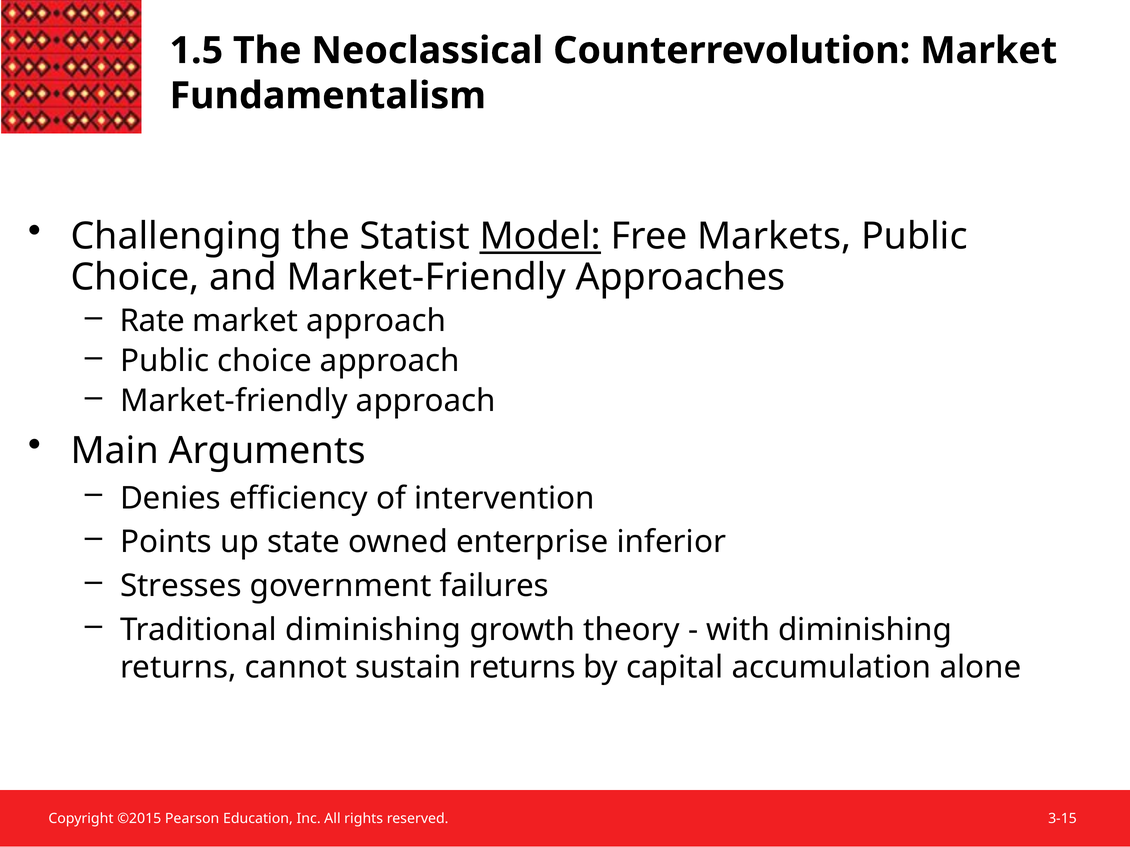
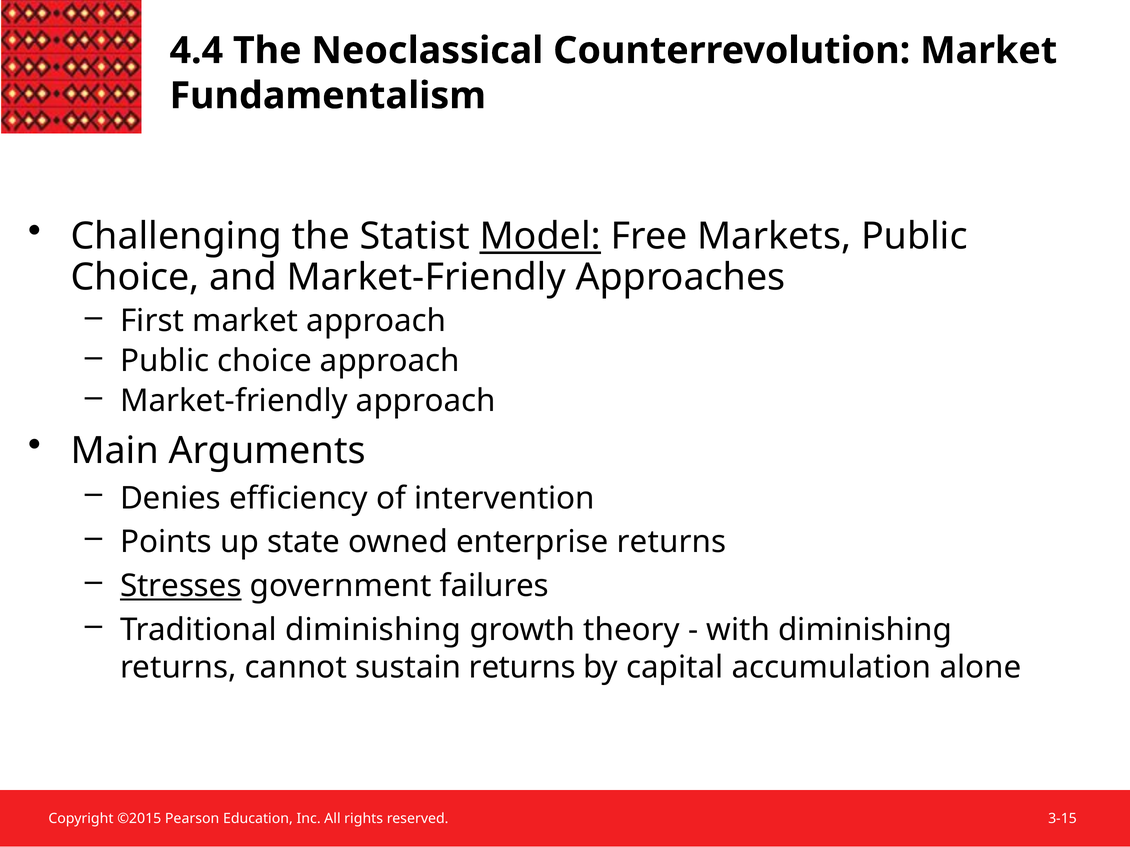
1.5: 1.5 -> 4.4 (196, 51)
Rate: Rate -> First (152, 321)
enterprise inferior: inferior -> returns (671, 542)
Stresses underline: none -> present (181, 586)
